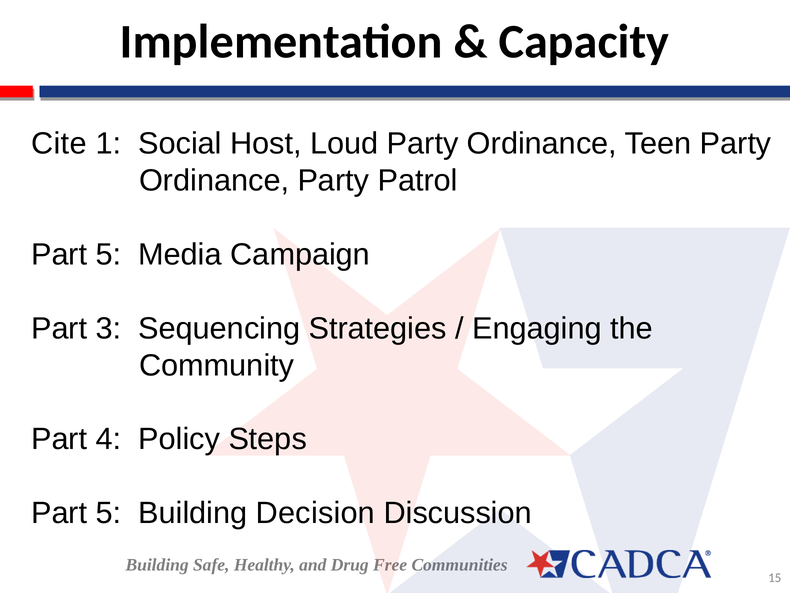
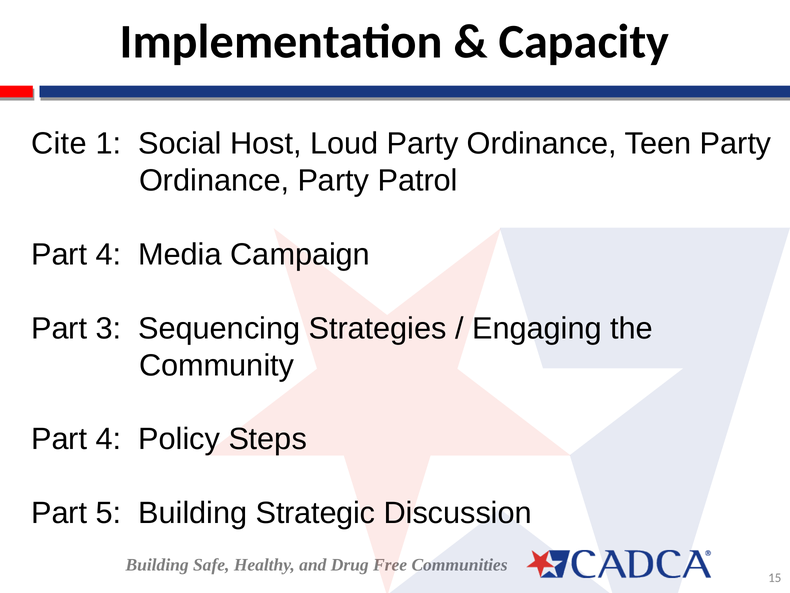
5: 5 -> 4 (109, 254)
Decision: Decision -> Strategic (316, 513)
